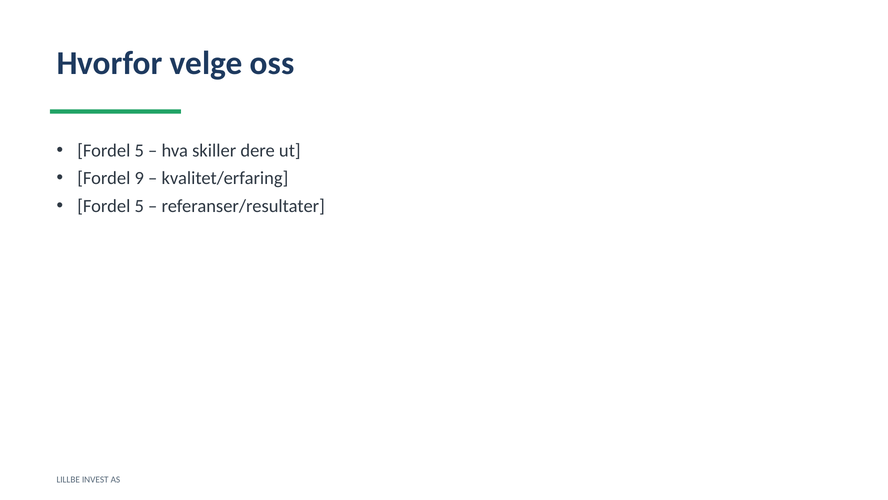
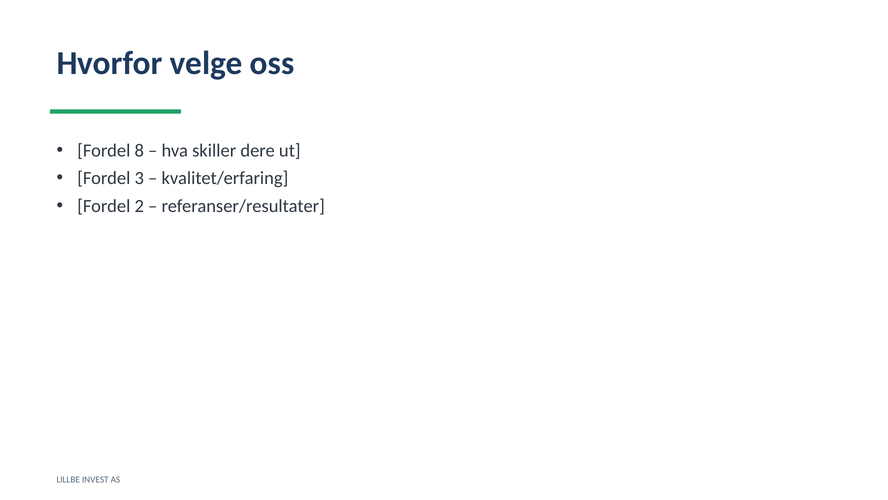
5: 5 -> 8 (139, 150)
9: 9 -> 3 (139, 178)
5: 5 -> 2 (139, 206)
